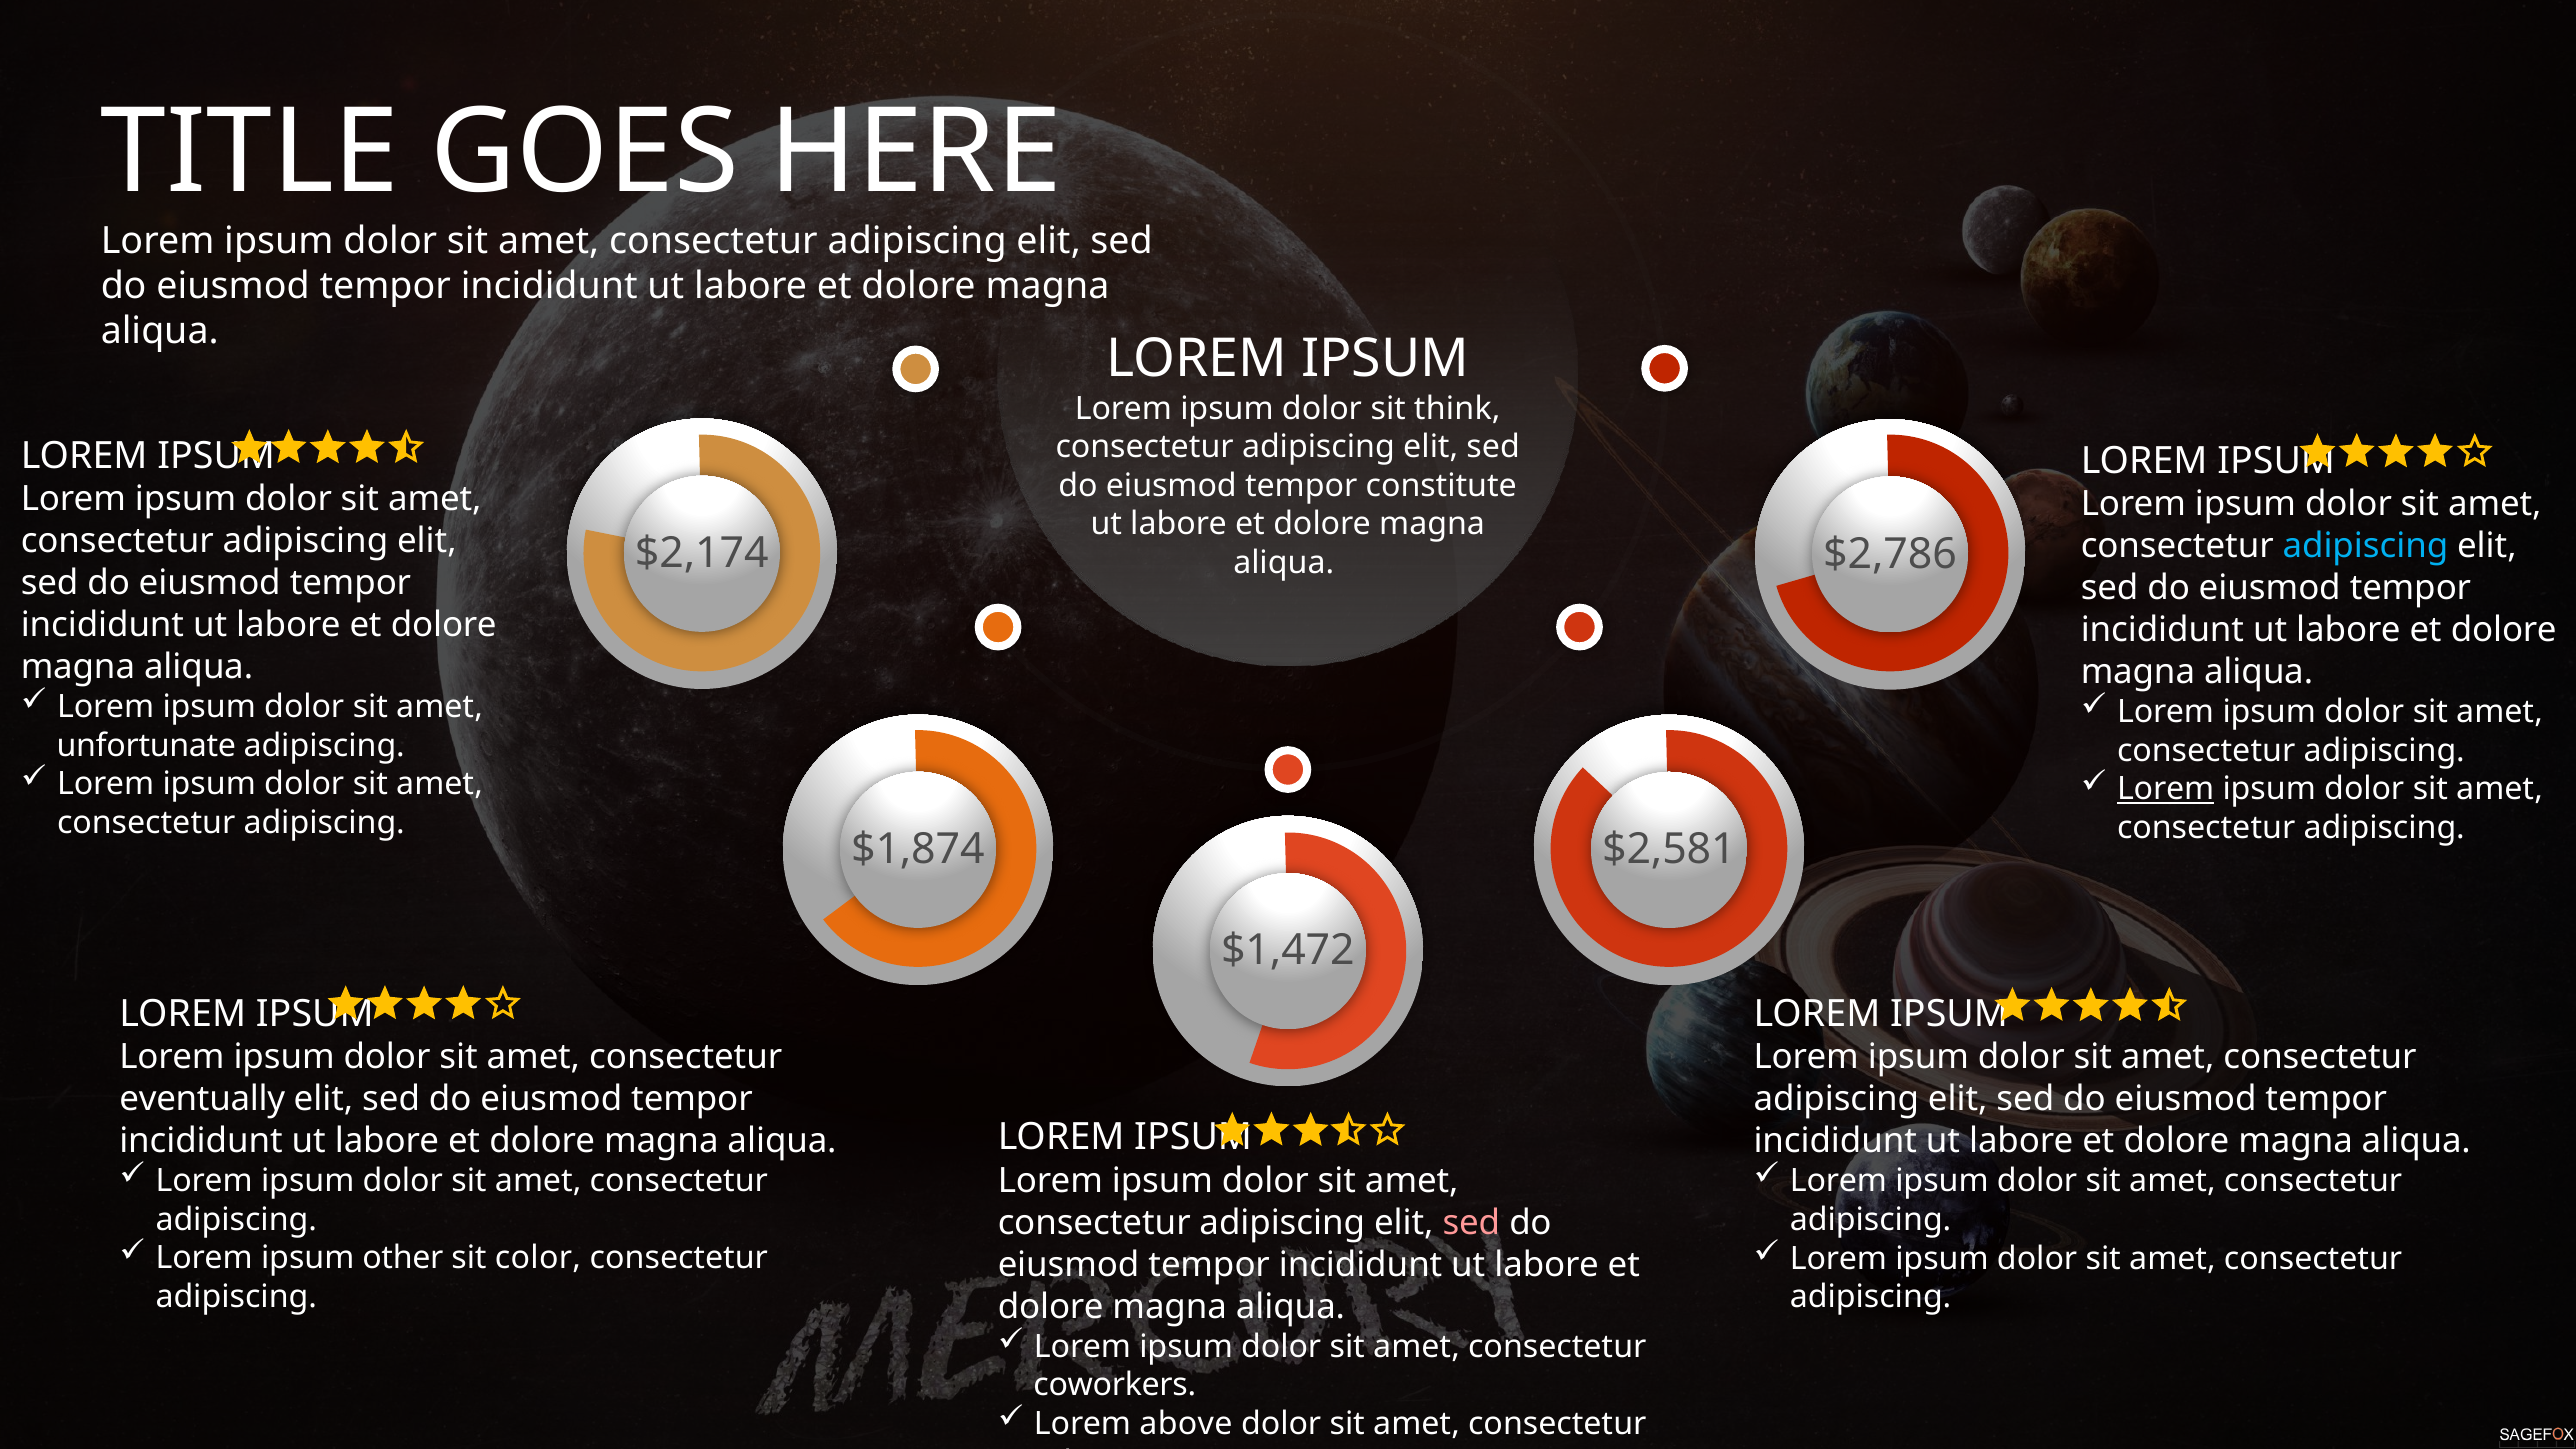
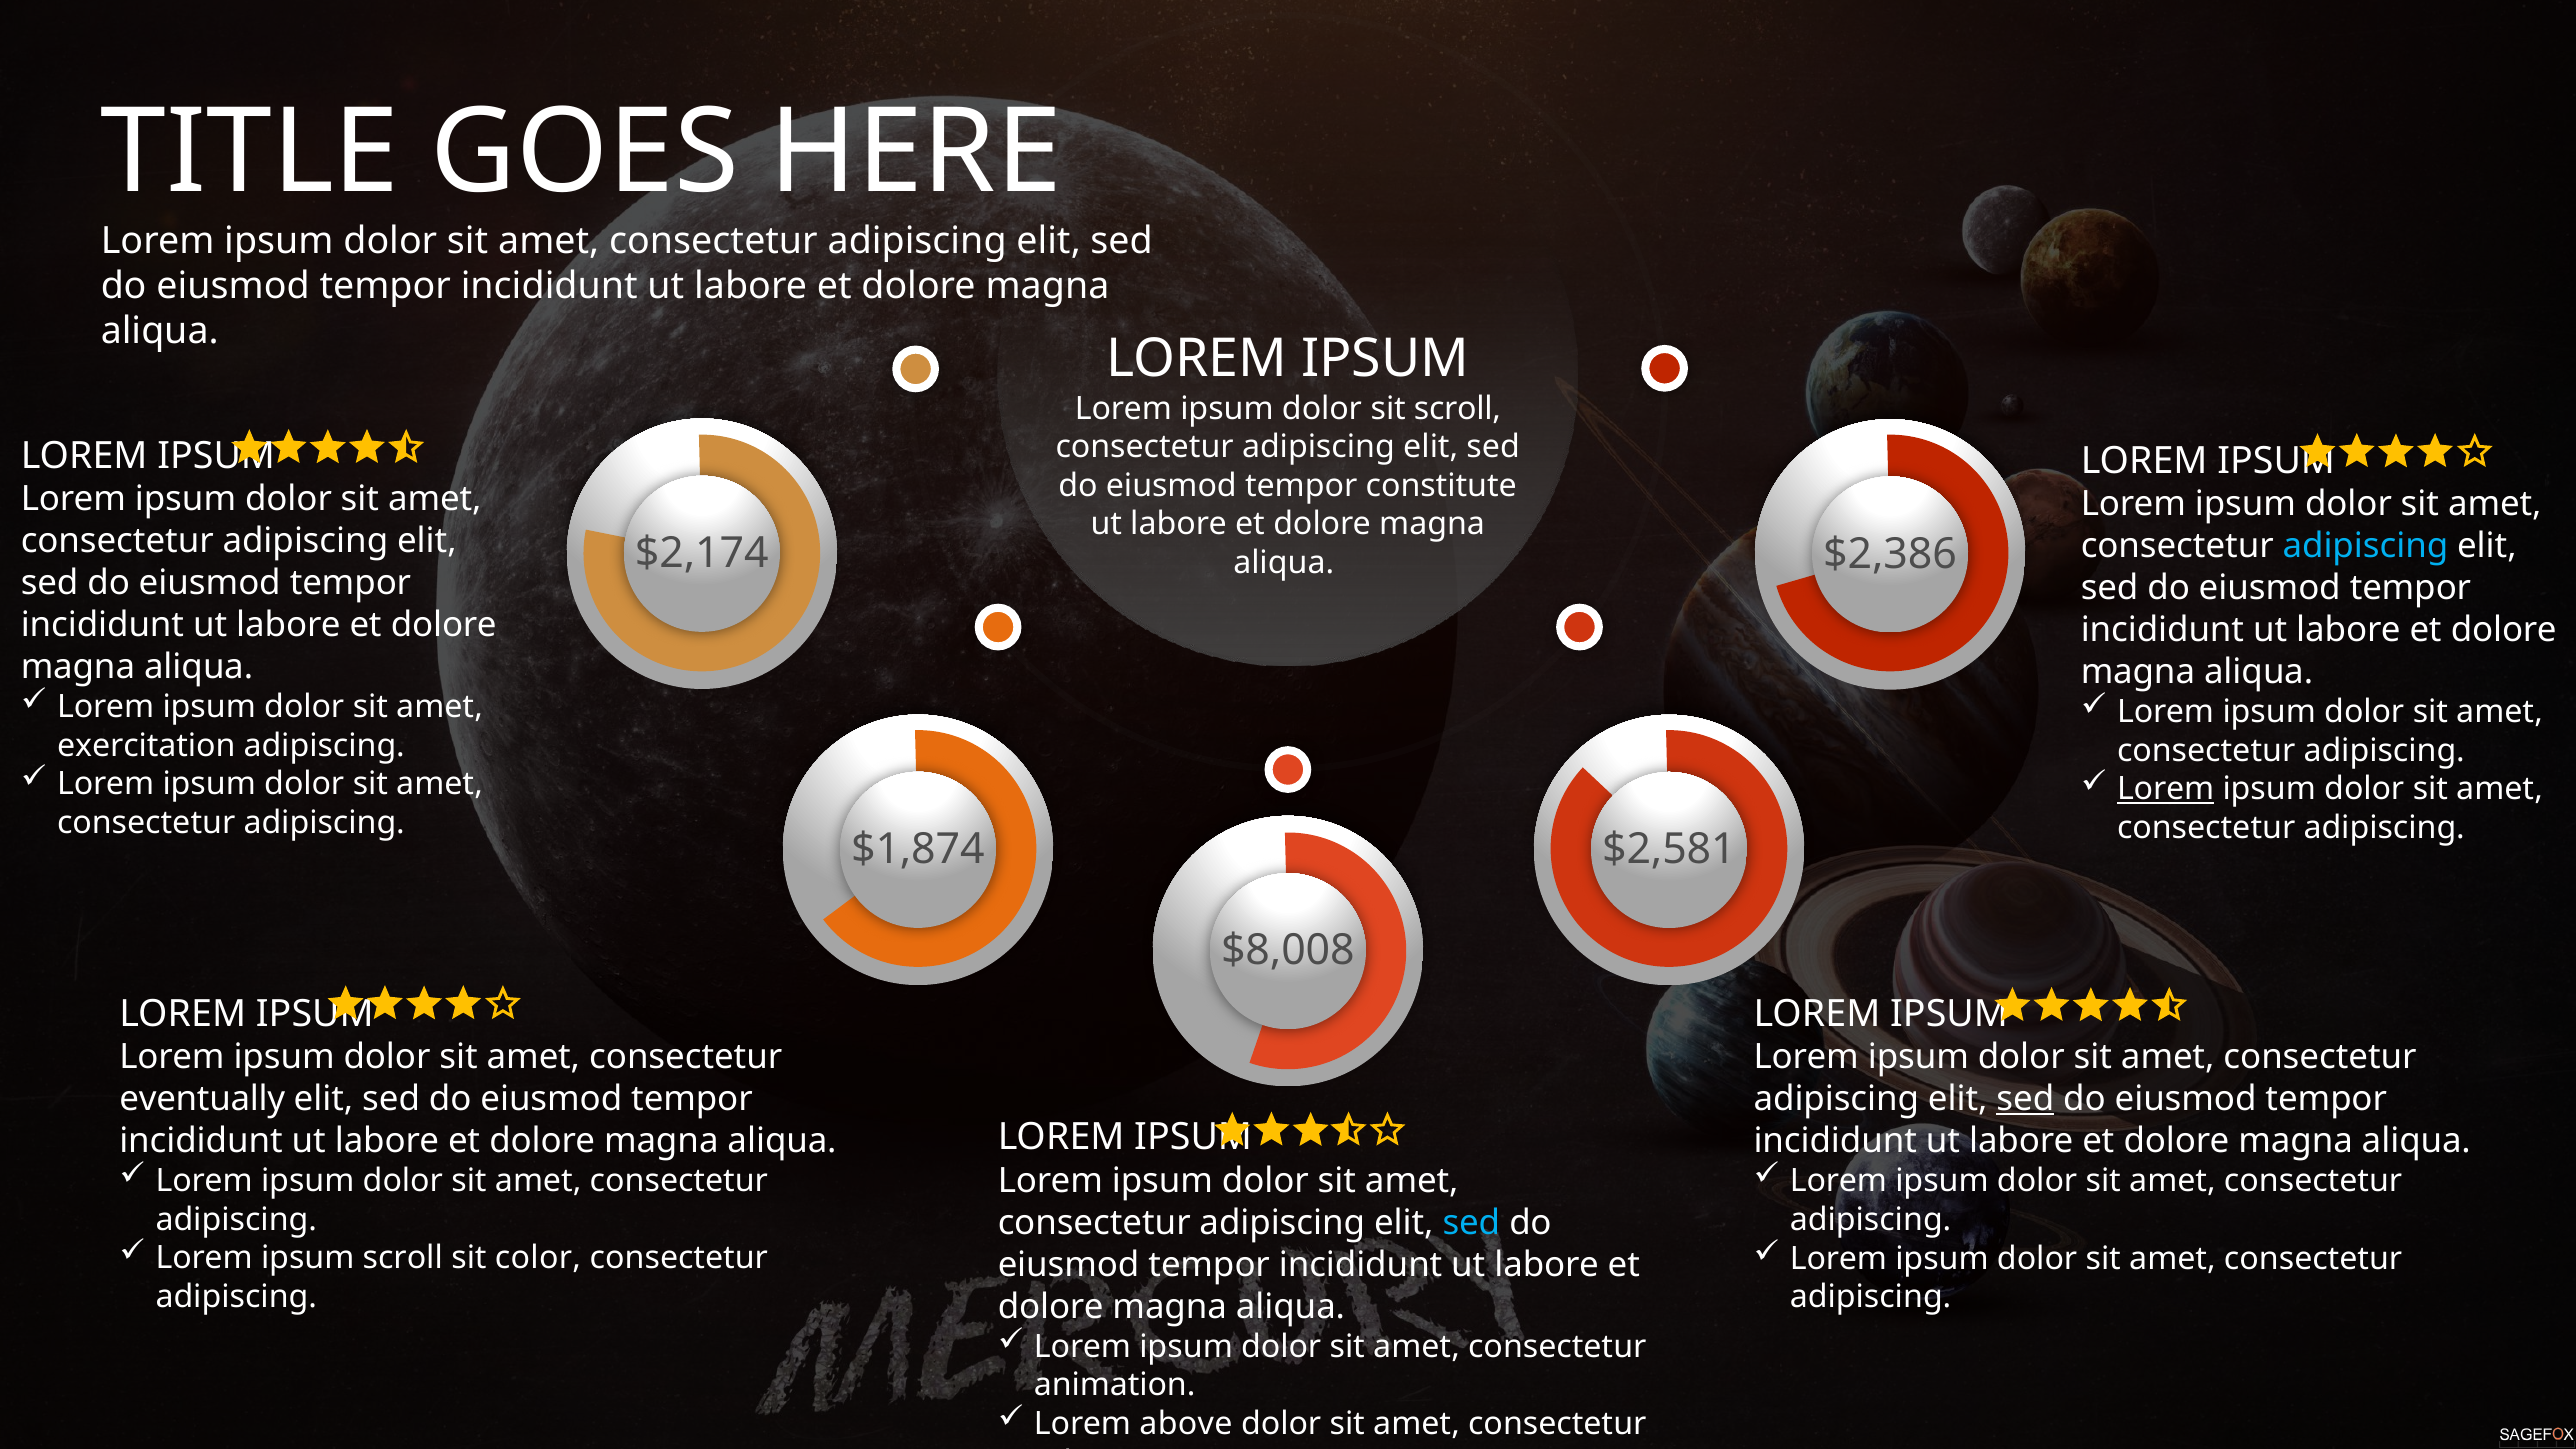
sit think: think -> scroll (1458, 408)
$2,786: $2,786 -> $2,386 (1890, 554)
unfortunate: unfortunate -> exercitation (146, 745)
$1,472: $1,472 -> $8,008 (1288, 951)
sed underline: none -> present (2025, 1099)
sed colour: pink -> light blue (1471, 1223)
ipsum other: other -> scroll (403, 1258)
coworkers: coworkers -> animation (1115, 1385)
